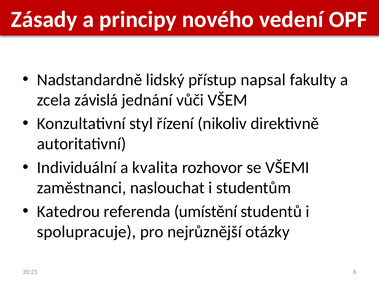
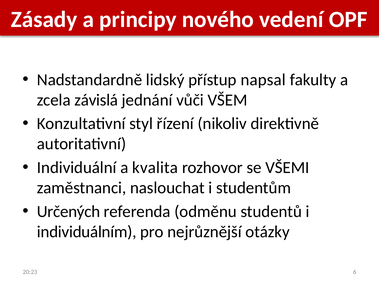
Katedrou: Katedrou -> Určených (69, 211)
umístění: umístění -> odměnu (206, 211)
spolupracuje: spolupracuje -> individuálním (87, 231)
